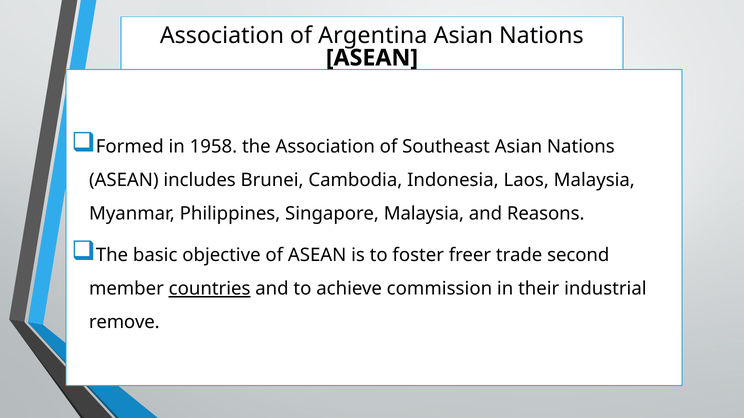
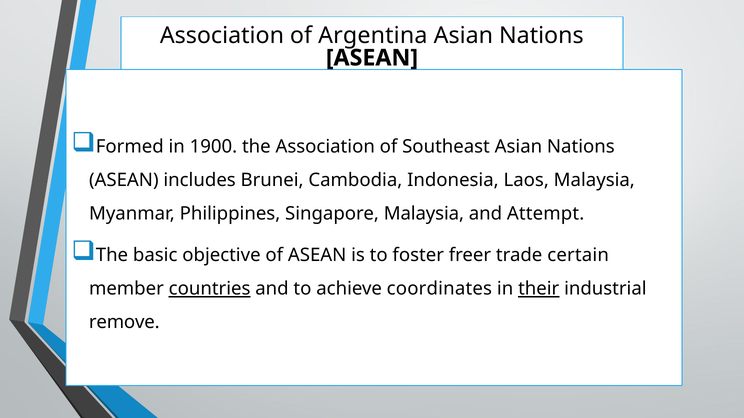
1958: 1958 -> 1900 (213, 147)
Reasons: Reasons -> Attempt (546, 214)
second: second -> certain (578, 256)
commission: commission -> coordinates (439, 289)
their underline: none -> present (539, 289)
